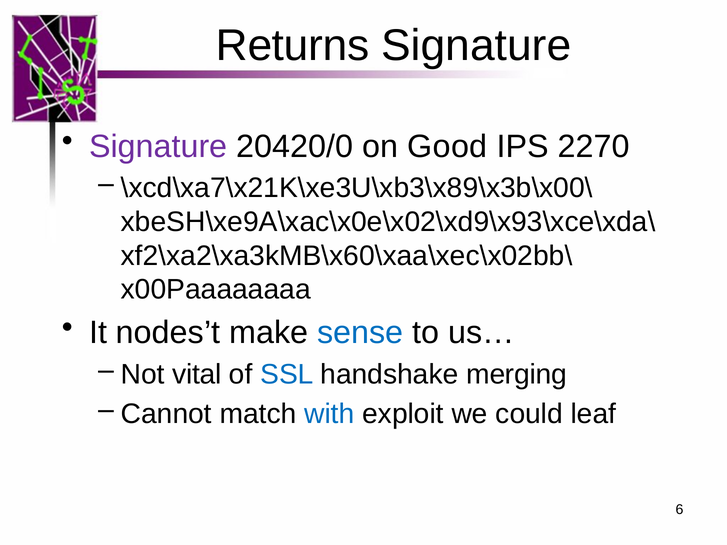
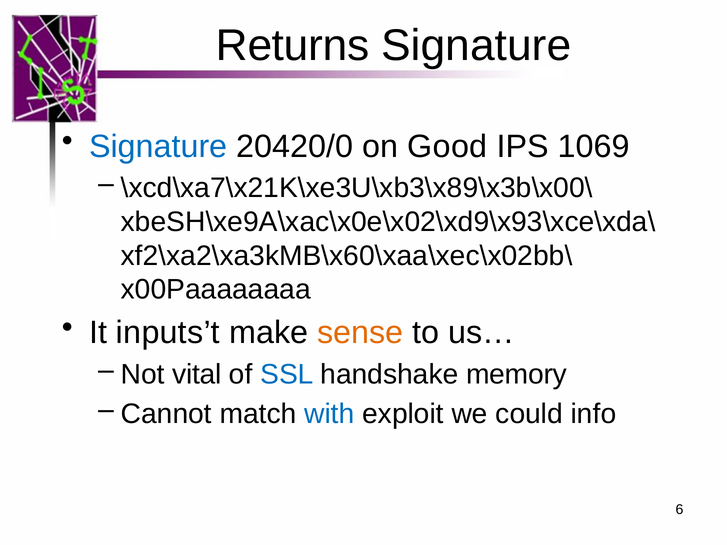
Signature colour: purple -> blue (158, 146)
2270: 2270 -> 1069 (594, 146)
nodes’t: nodes’t -> inputs’t (168, 333)
sense colour: blue -> orange (360, 333)
merging: merging -> memory (517, 375)
leaf: leaf -> info (593, 414)
